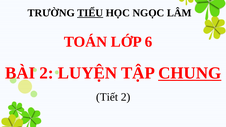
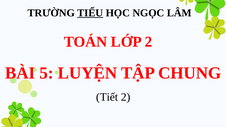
LỚP 6: 6 -> 2 (148, 42)
BÀI 2: 2 -> 5 (47, 73)
CHUNG underline: present -> none (190, 73)
